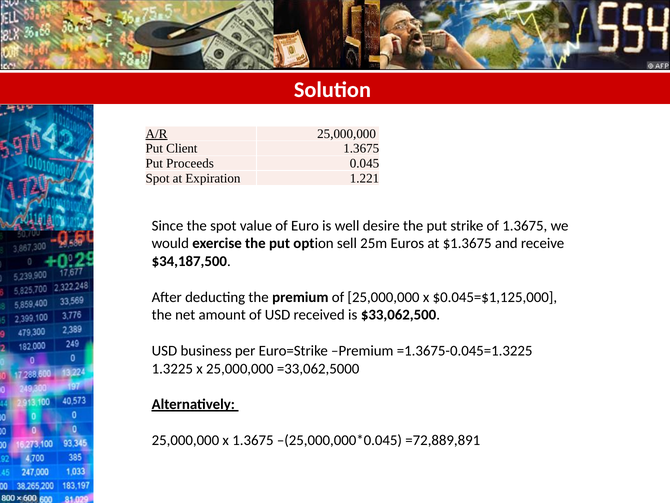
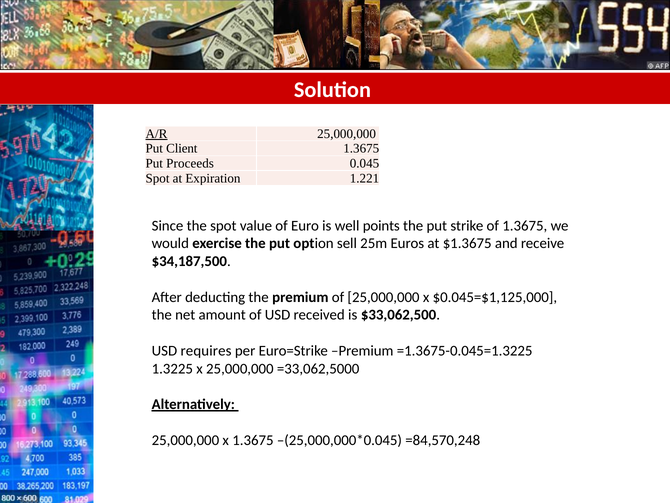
desire: desire -> points (381, 225)
business: business -> requires (206, 350)
=72,889,891: =72,889,891 -> =84,570,248 (443, 440)
